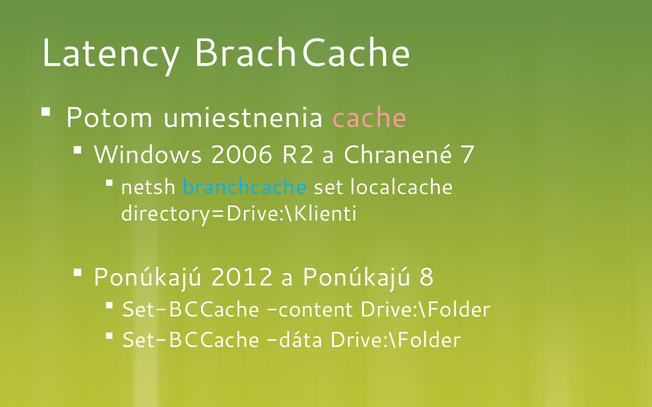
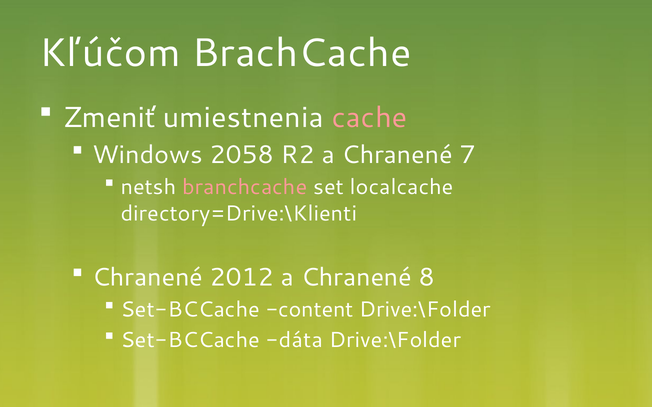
Latency: Latency -> Kľúčom (110, 53)
Potom: Potom -> Zmeniť (109, 118)
2006: 2006 -> 2058 (242, 155)
branchcache colour: light blue -> pink (245, 188)
Ponúkajú: Ponúkajú -> Chranené (148, 278)
2012 a Ponúkajú: Ponúkajú -> Chranené (357, 278)
